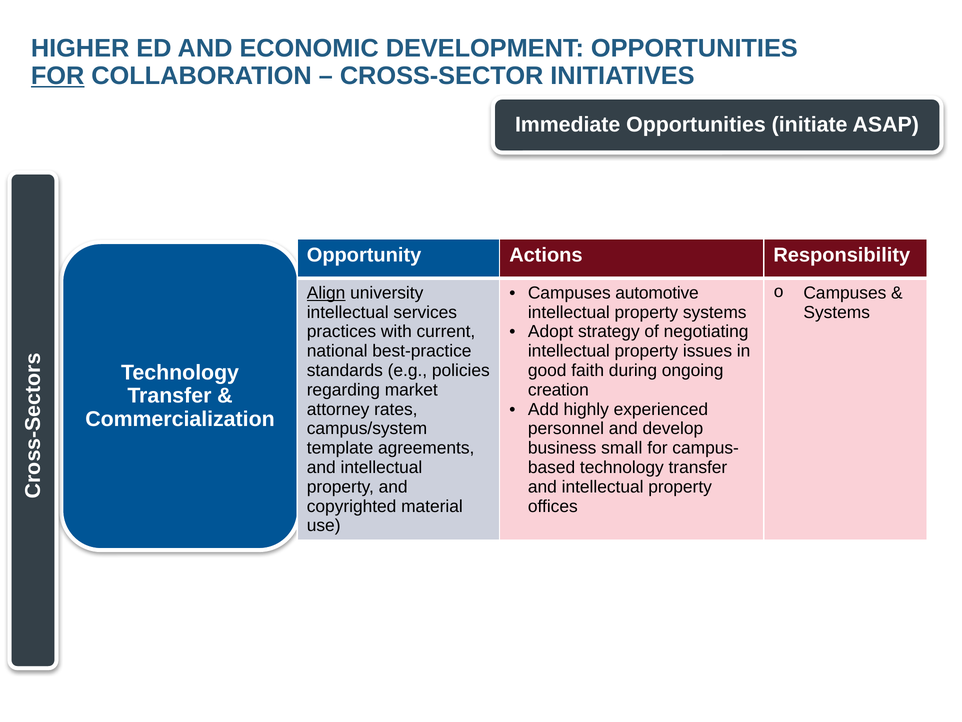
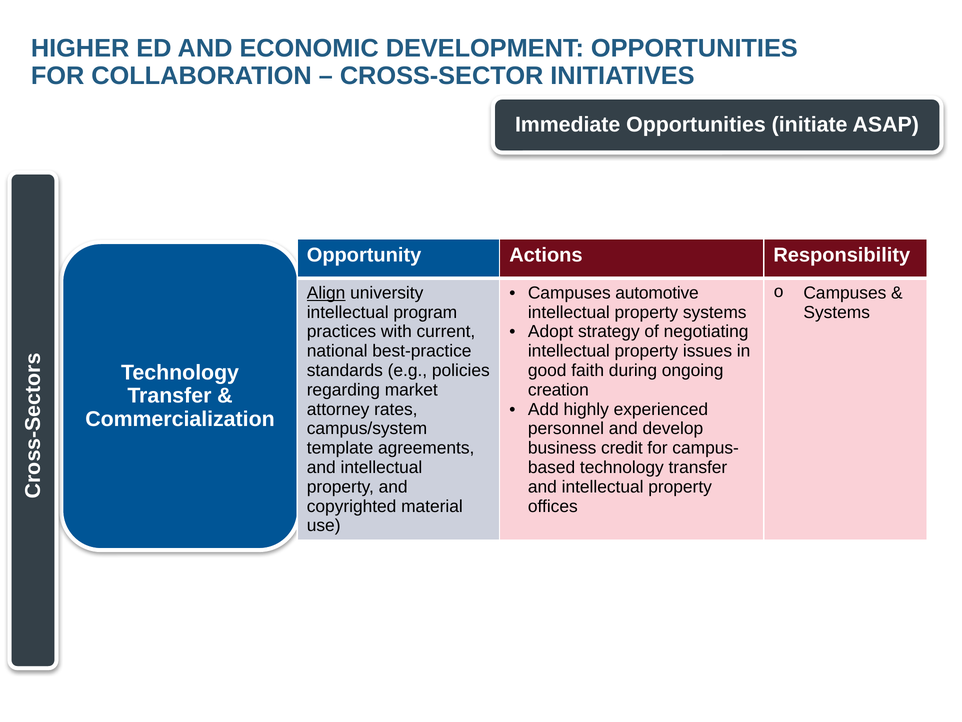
FOR underline: present -> none (58, 76)
services: services -> program (425, 312)
small: small -> credit (622, 448)
